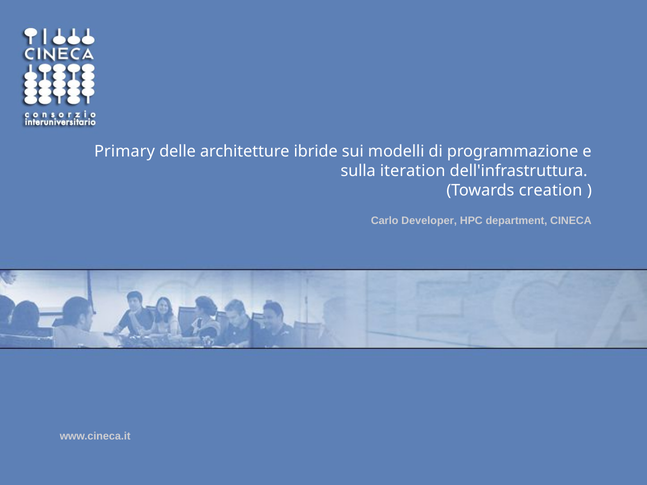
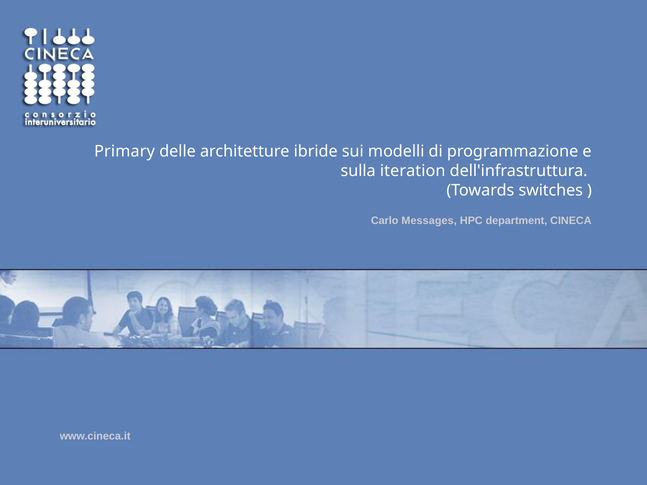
creation: creation -> switches (551, 190)
Developer: Developer -> Messages (429, 221)
